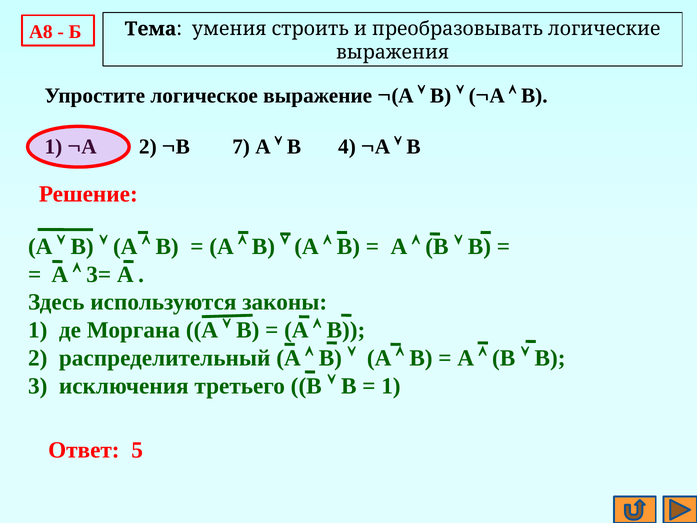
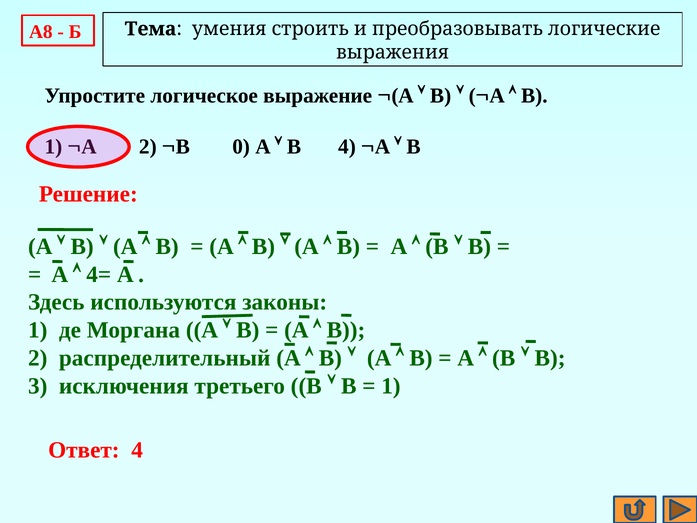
7: 7 -> 0 (241, 147)
3=: 3= -> 4= (99, 274)
Ответ 5: 5 -> 4 (137, 450)
